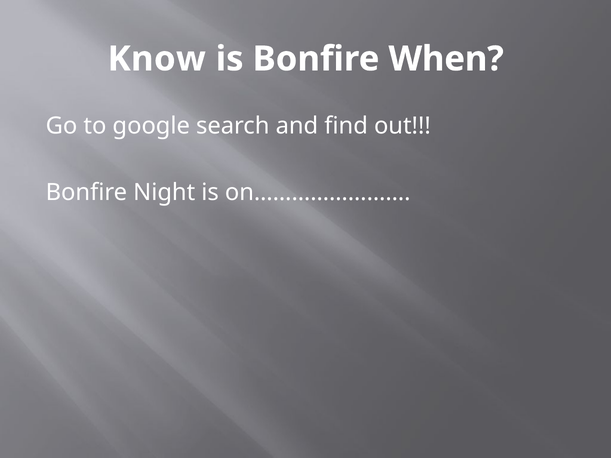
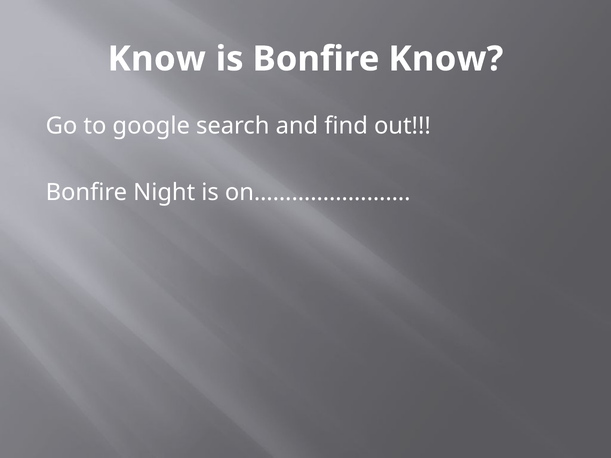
Bonfire When: When -> Know (446, 59)
